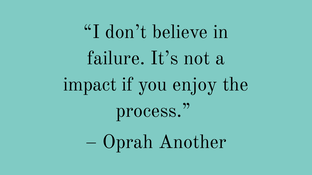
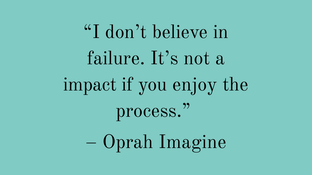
Another: Another -> Imagine (192, 142)
